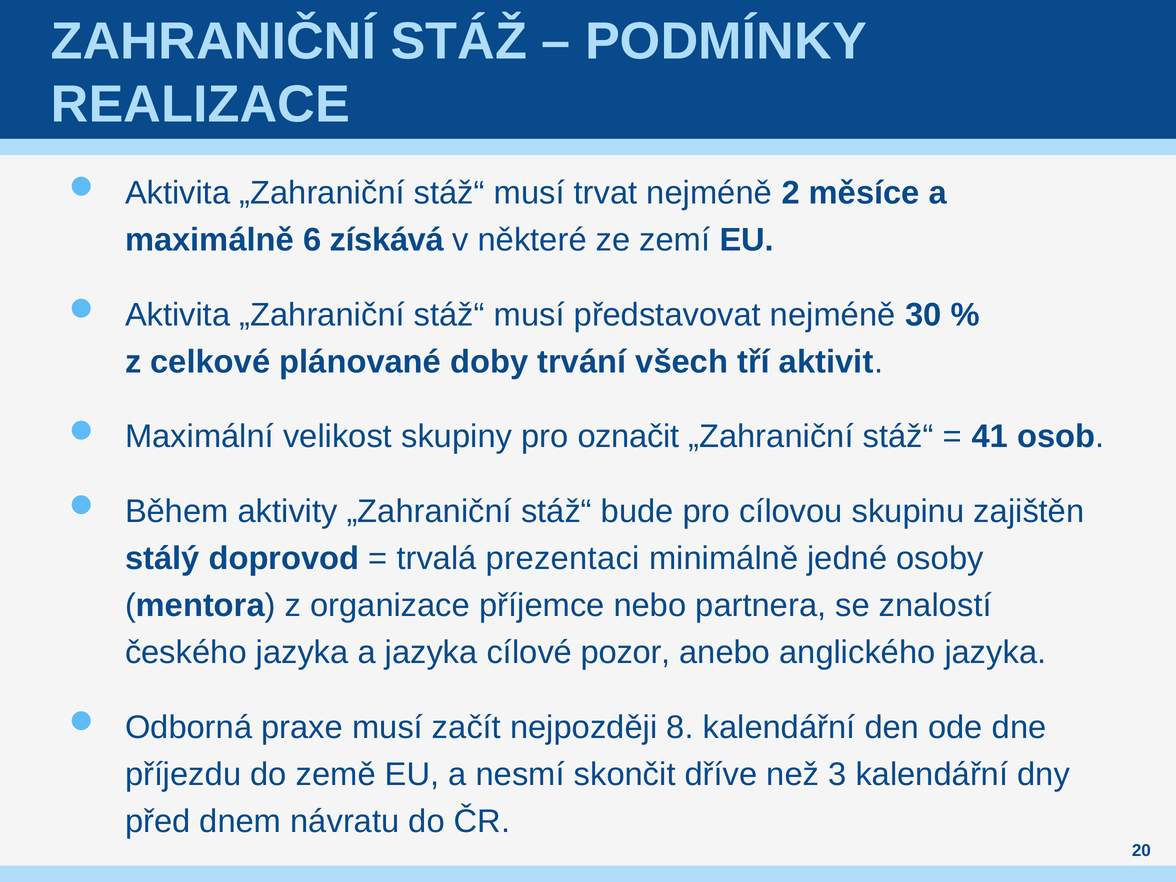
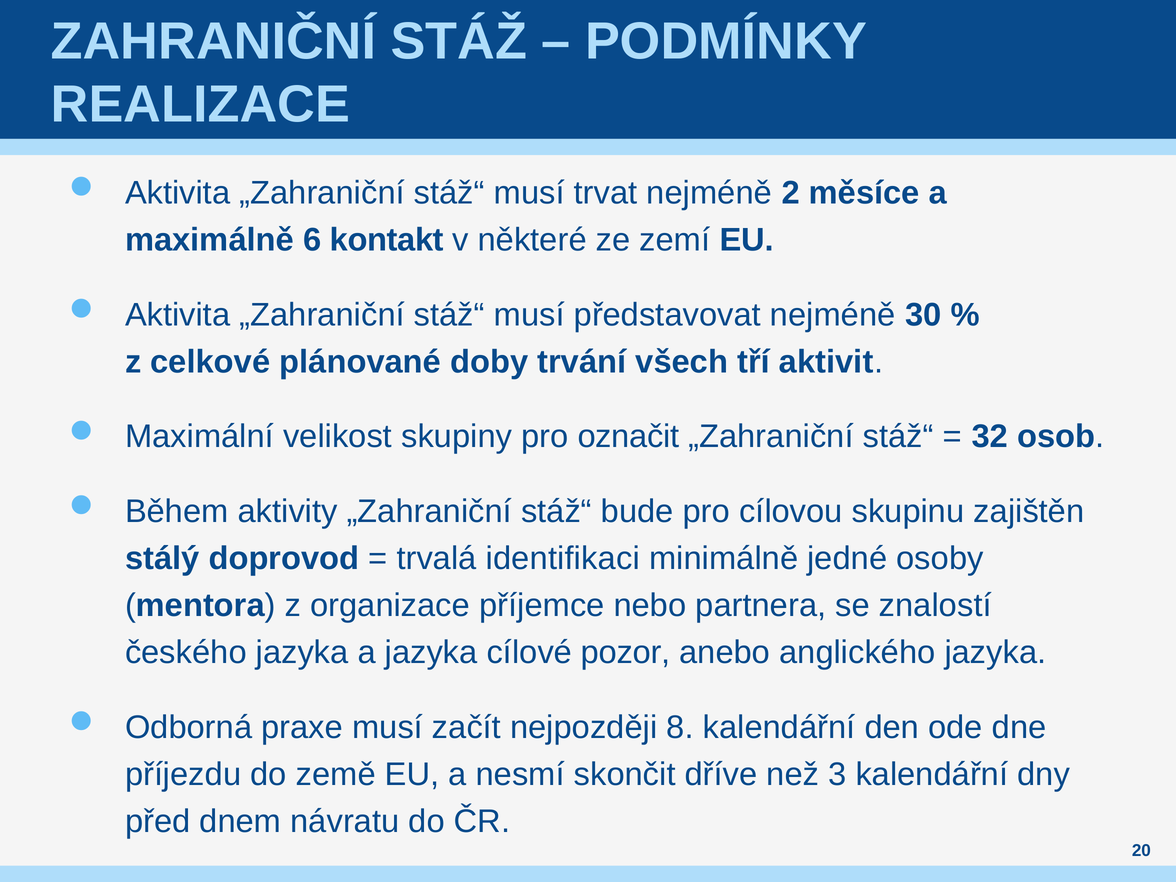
získává: získává -> kontakt (387, 240)
41: 41 -> 32 (990, 437)
prezentaci: prezentaci -> identifikaci (563, 558)
